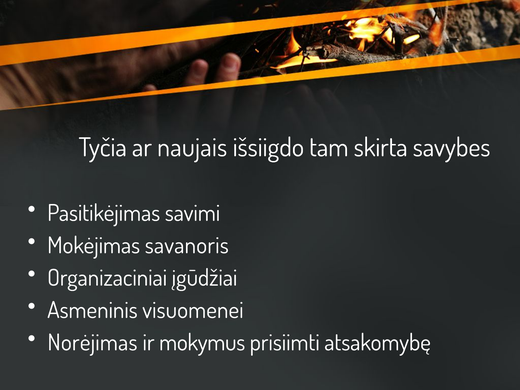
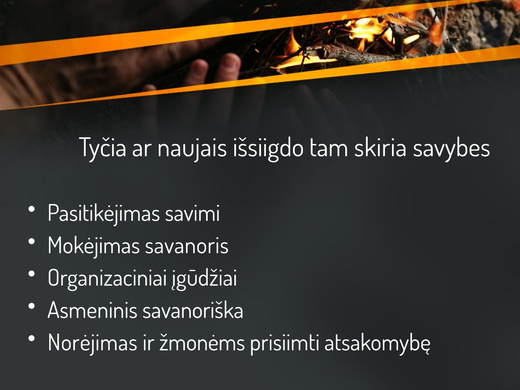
skirta: skirta -> skiria (380, 148)
visuomenei: visuomenei -> savanoriška (193, 310)
mokymus: mokymus -> žmonėms (202, 343)
